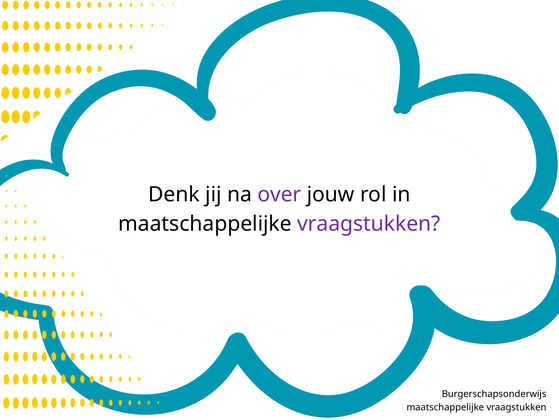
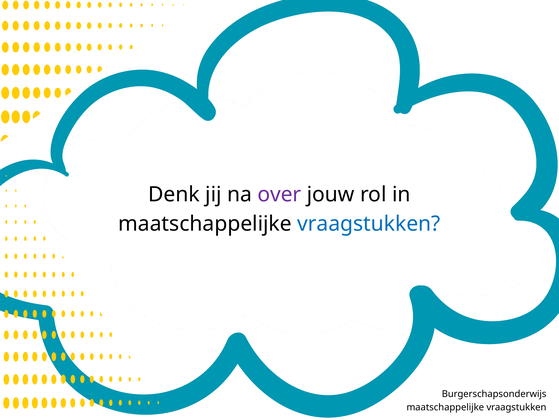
vraagstukken colour: purple -> blue (369, 224)
